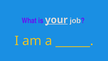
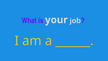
your underline: present -> none (56, 20)
